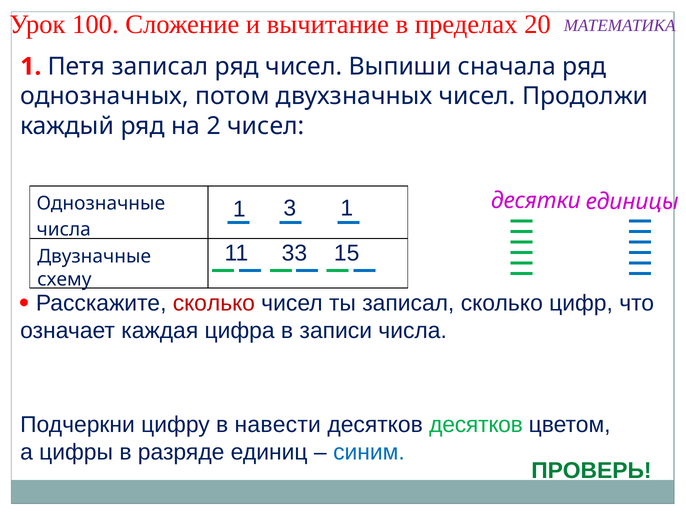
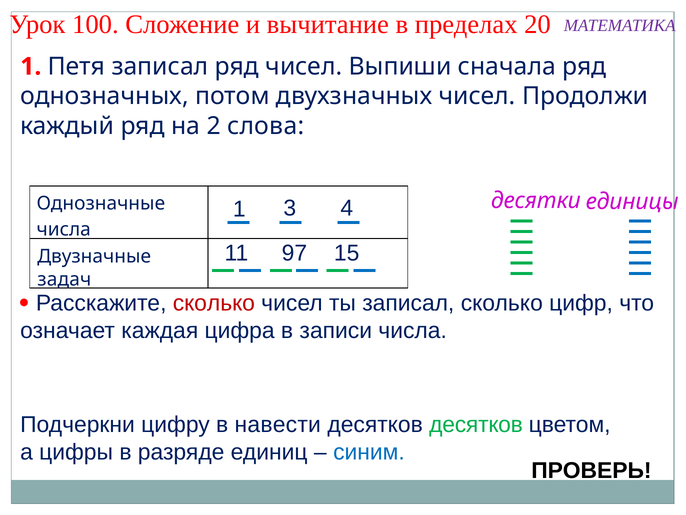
2 чисел: чисел -> слова (266, 126)
3 1: 1 -> 4 (347, 208)
33: 33 -> 97 (294, 253)
схему: схему -> задач (64, 279)
ПРОВЕРЬ colour: green -> black (591, 470)
